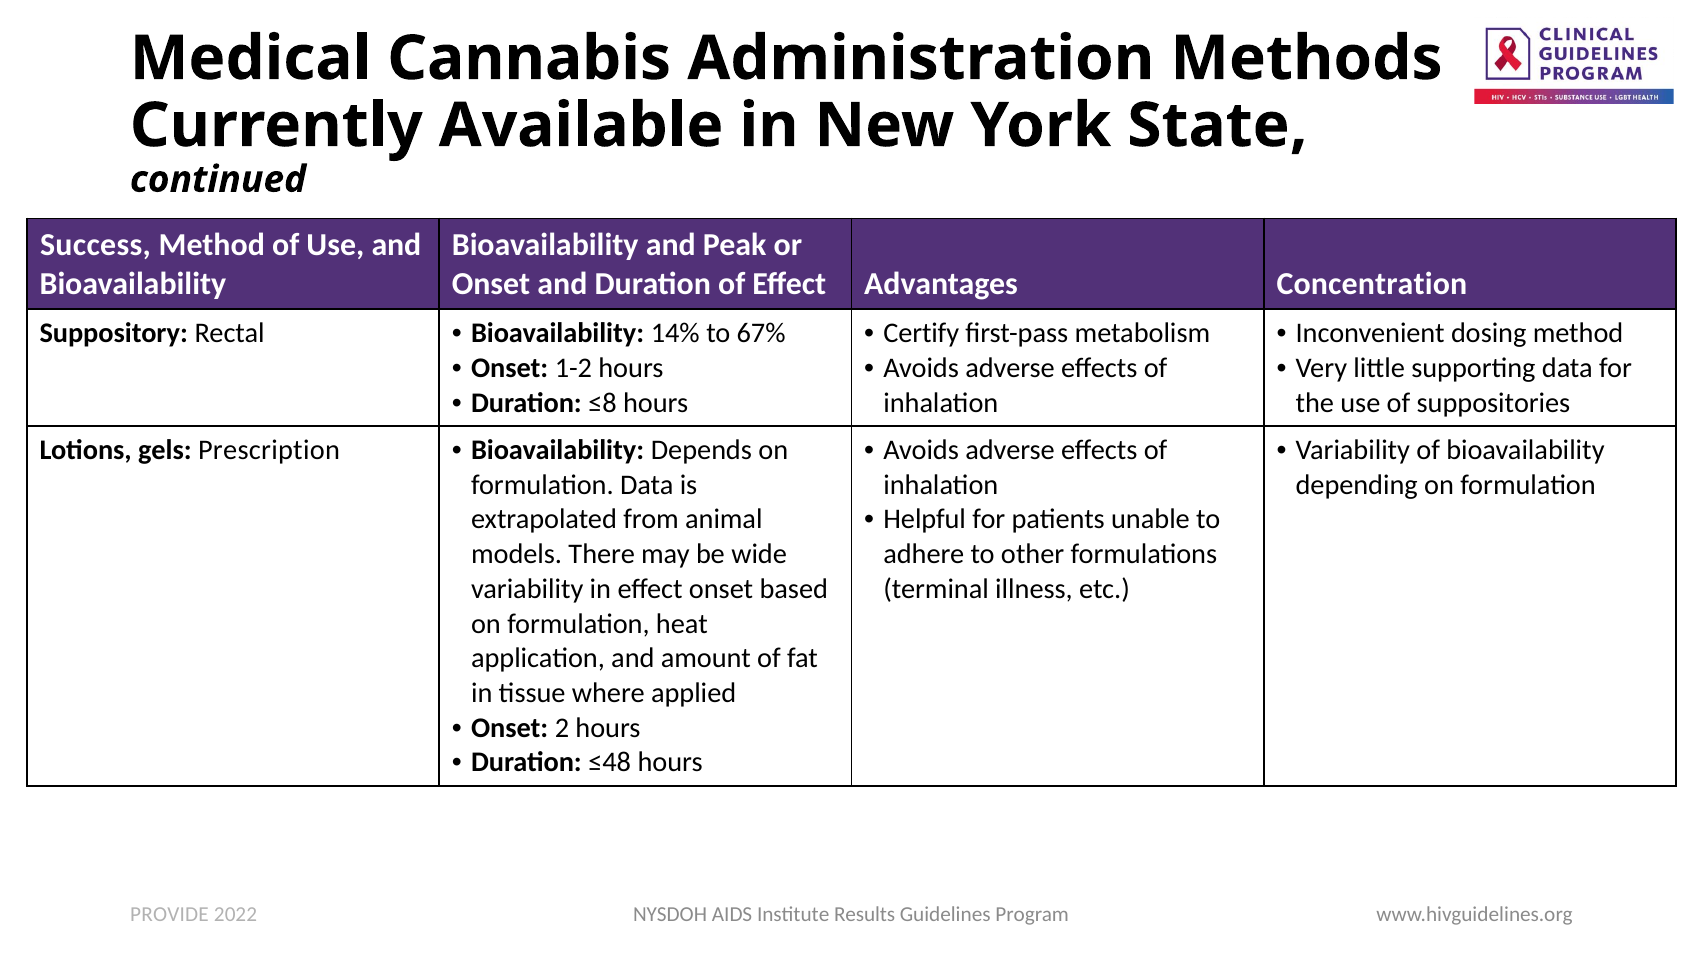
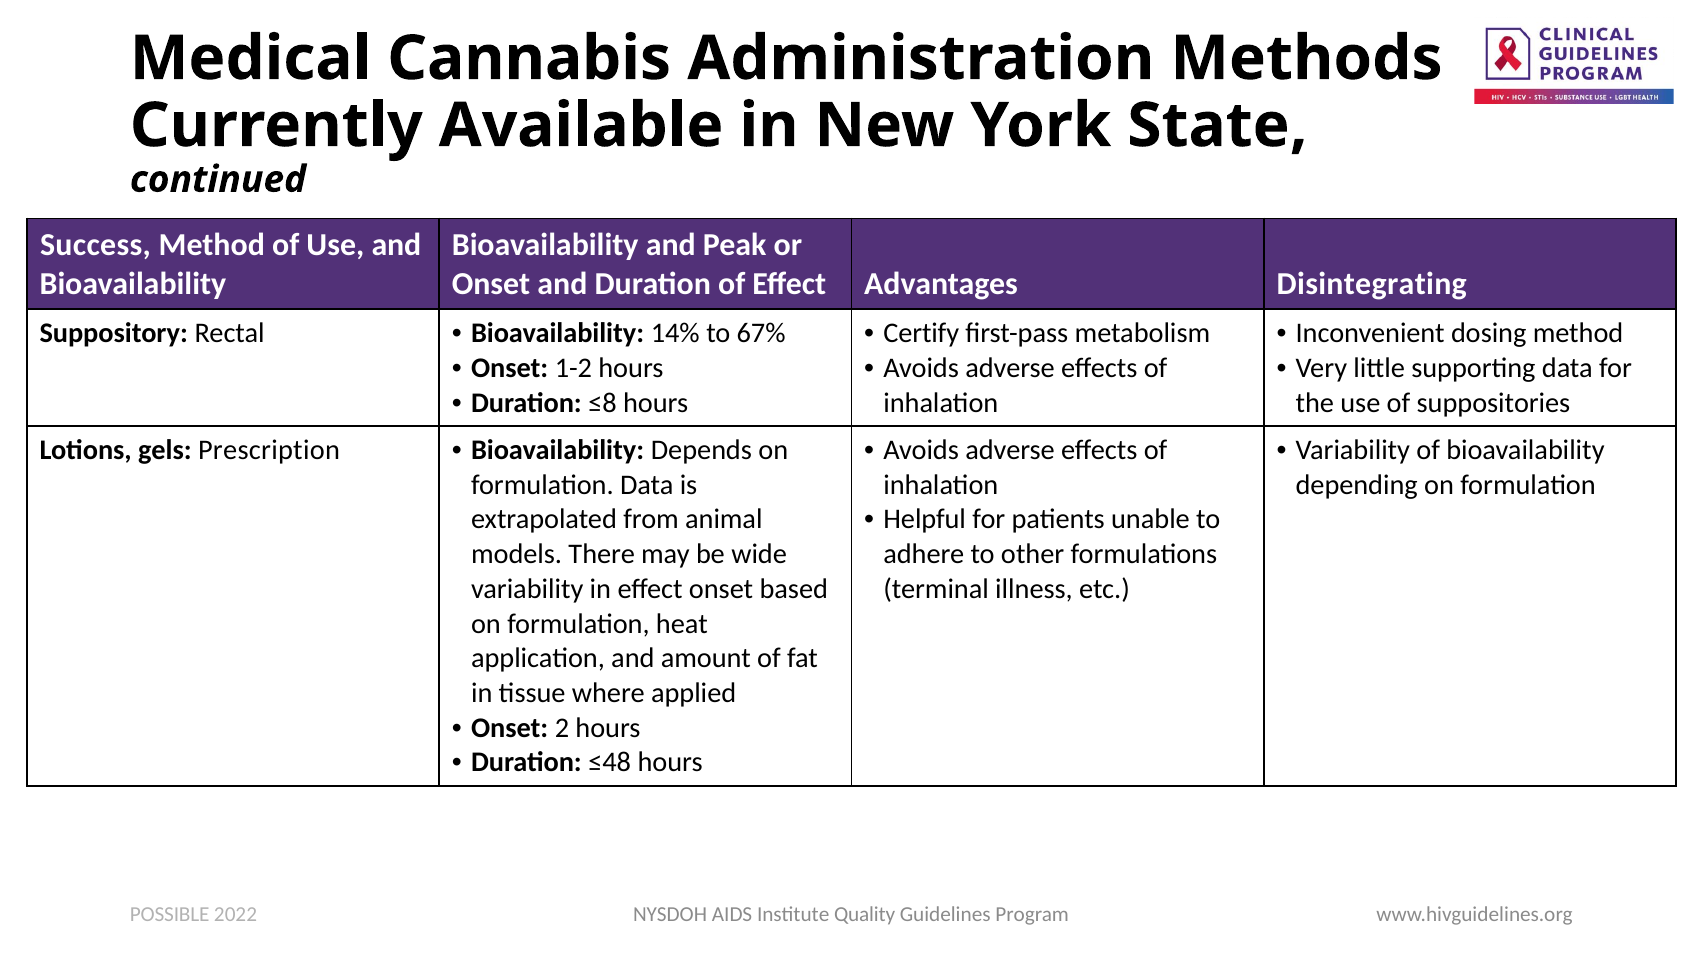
Concentration: Concentration -> Disintegrating (1372, 284)
Results: Results -> Quality (865, 915)
PROVIDE: PROVIDE -> POSSIBLE (170, 915)
